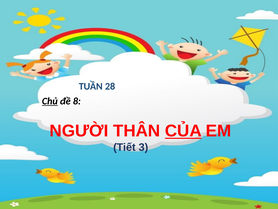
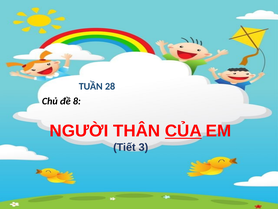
Chủ underline: present -> none (50, 101)
